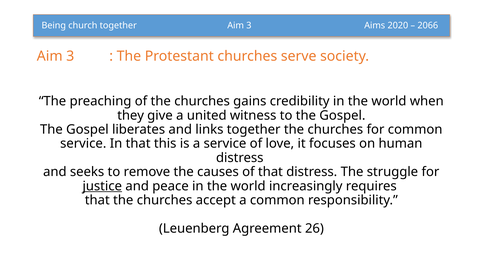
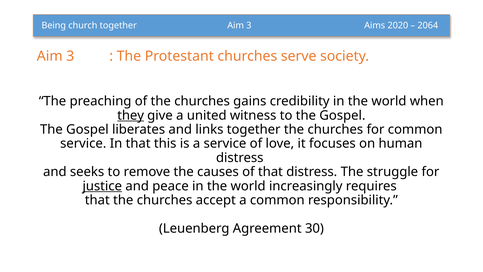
2066: 2066 -> 2064 (428, 25)
they underline: none -> present (131, 115)
26: 26 -> 30 (314, 228)
